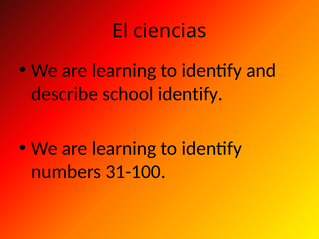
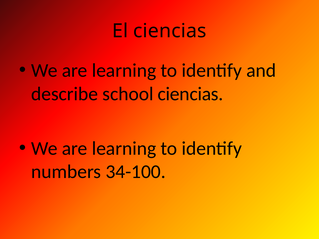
school identify: identify -> ciencias (190, 94)
31-100: 31-100 -> 34-100 (136, 172)
